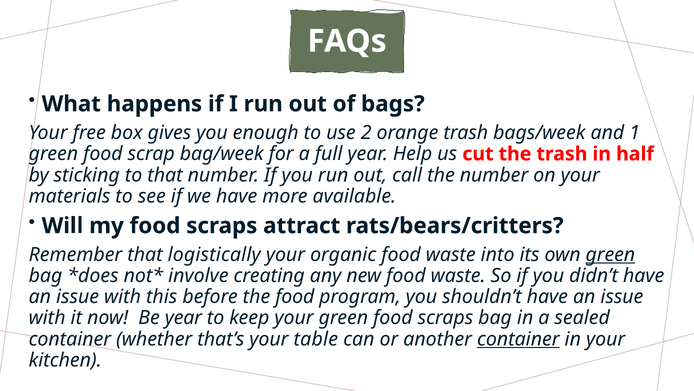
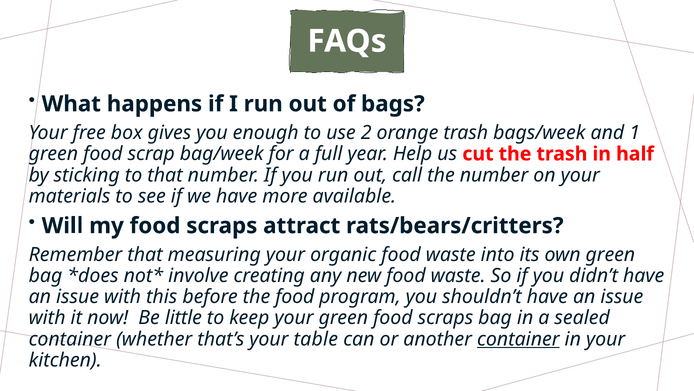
logistically: logistically -> measuring (214, 254)
green underline: present -> none (610, 254)
Be year: year -> little (183, 318)
